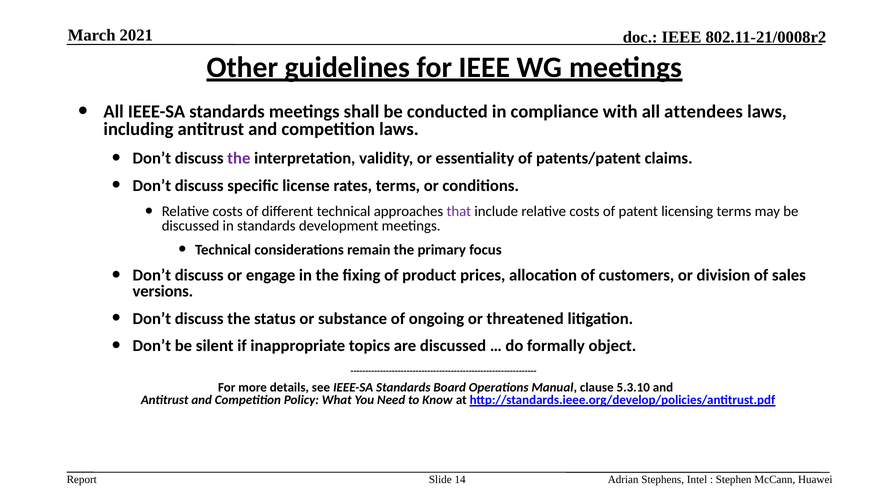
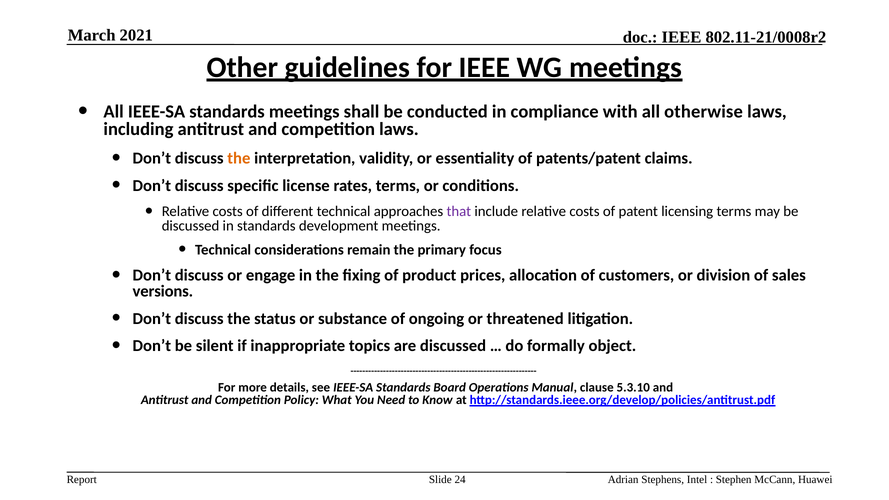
attendees: attendees -> otherwise (704, 111)
the colour: purple -> orange (239, 158)
14: 14 -> 24 (460, 480)
